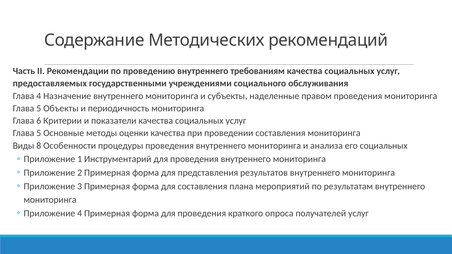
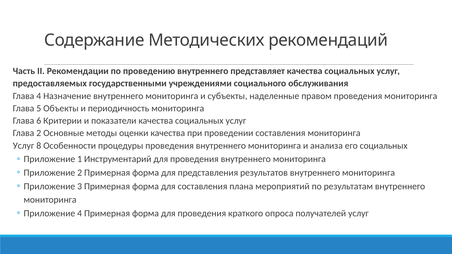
требованиям: требованиям -> представляет (258, 71)
5: 5 -> 2 (39, 133)
Виды: Виды -> Услуг (23, 146)
